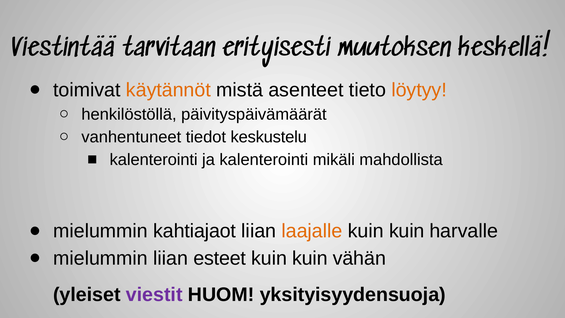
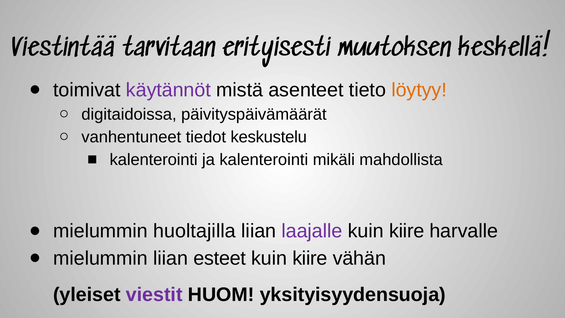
käytännöt colour: orange -> purple (168, 90)
henkilöstöllä: henkilöstöllä -> digitaidoissa (129, 114)
kahtiajaot: kahtiajaot -> huoltajilla (195, 231)
laajalle colour: orange -> purple (312, 231)
kuin: kuin -> kiire (407, 231)
kuin: kuin -> kiire (310, 258)
